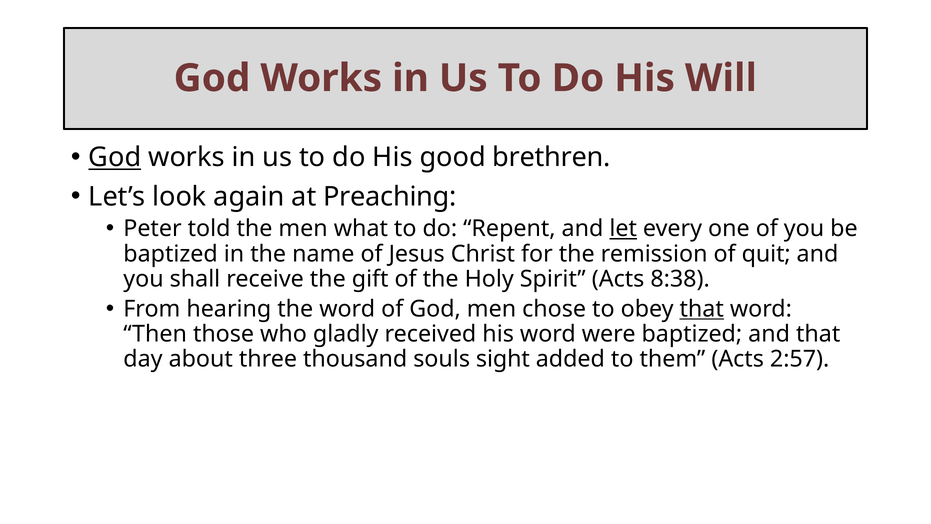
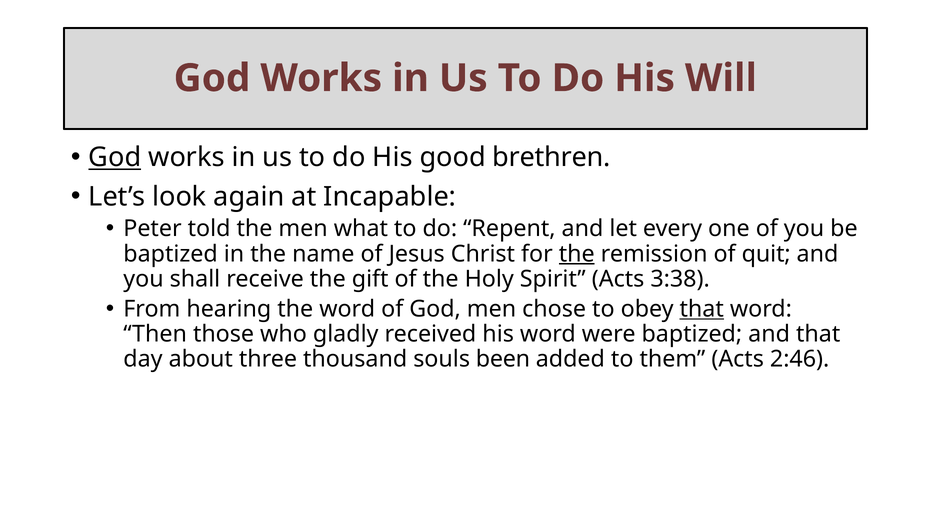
Preaching: Preaching -> Incapable (390, 196)
let underline: present -> none (623, 229)
the underline: none -> present (577, 254)
8:38: 8:38 -> 3:38 (680, 279)
sight: sight -> been (503, 359)
2:57: 2:57 -> 2:46 (800, 359)
